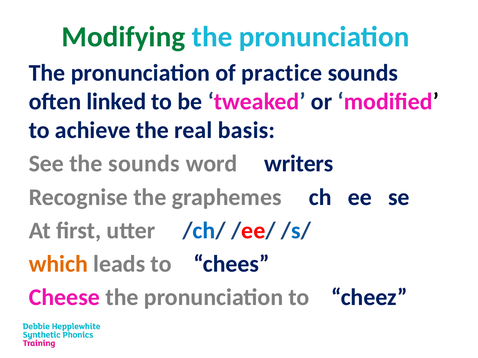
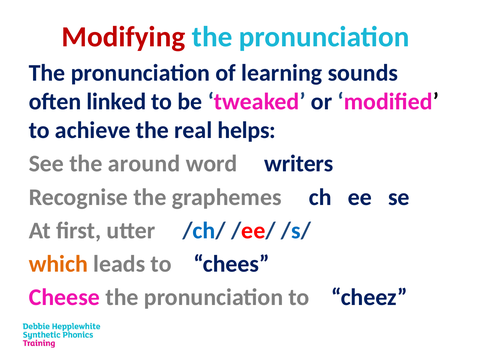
Modifying colour: green -> red (123, 37)
practice: practice -> learning (282, 73)
basis: basis -> helps (247, 131)
the sounds: sounds -> around (144, 164)
